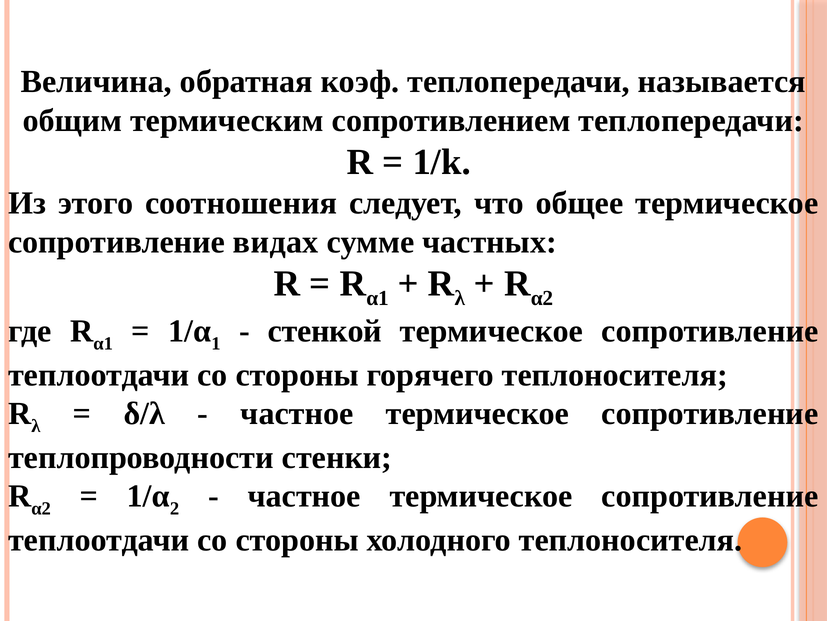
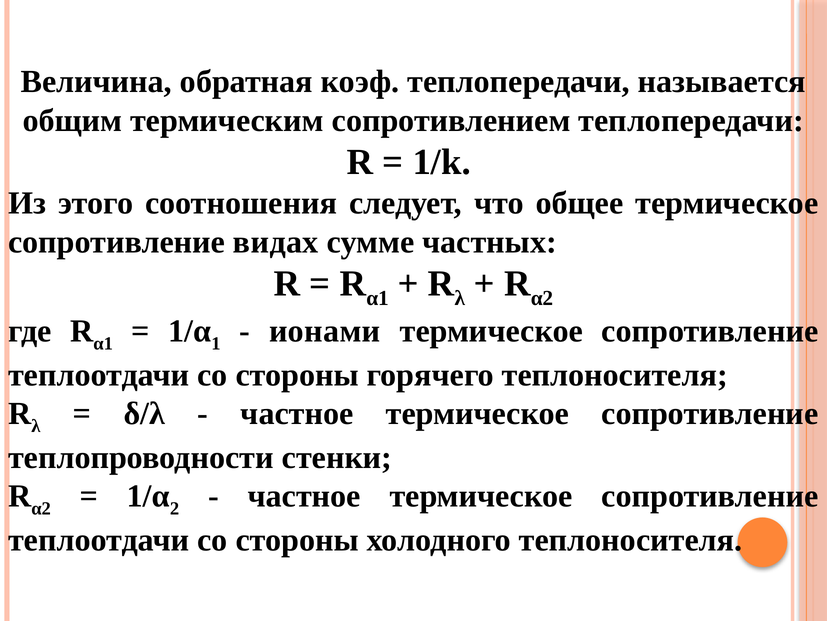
стенкой: стенкой -> ионами (325, 331)
